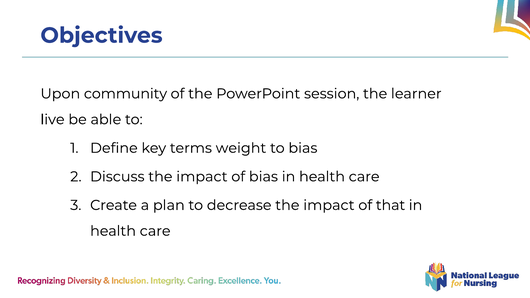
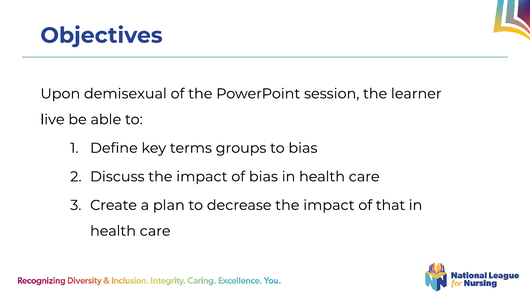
community: community -> demisexual (125, 94)
weight: weight -> groups (241, 148)
